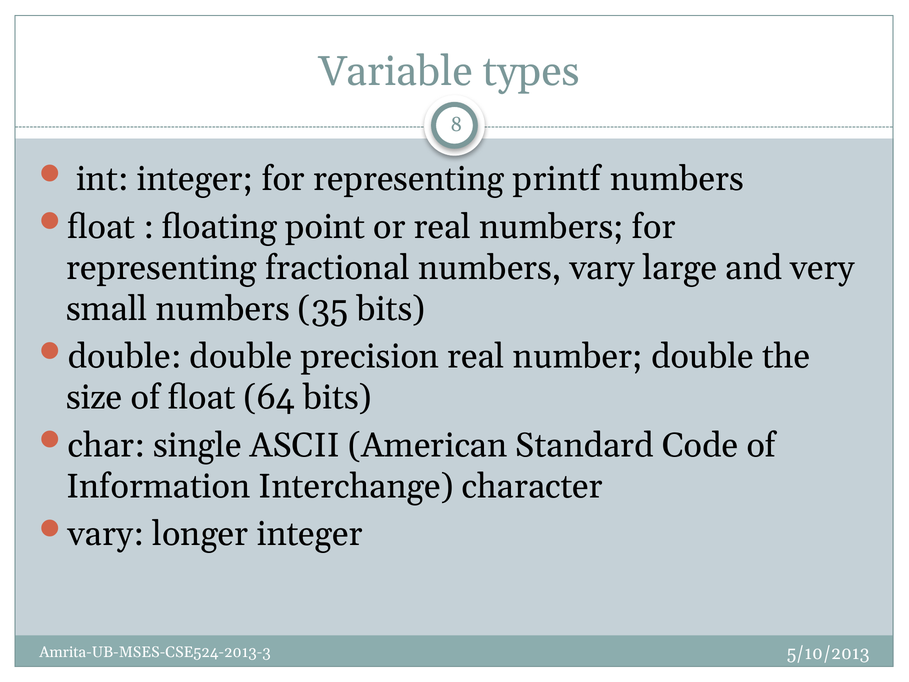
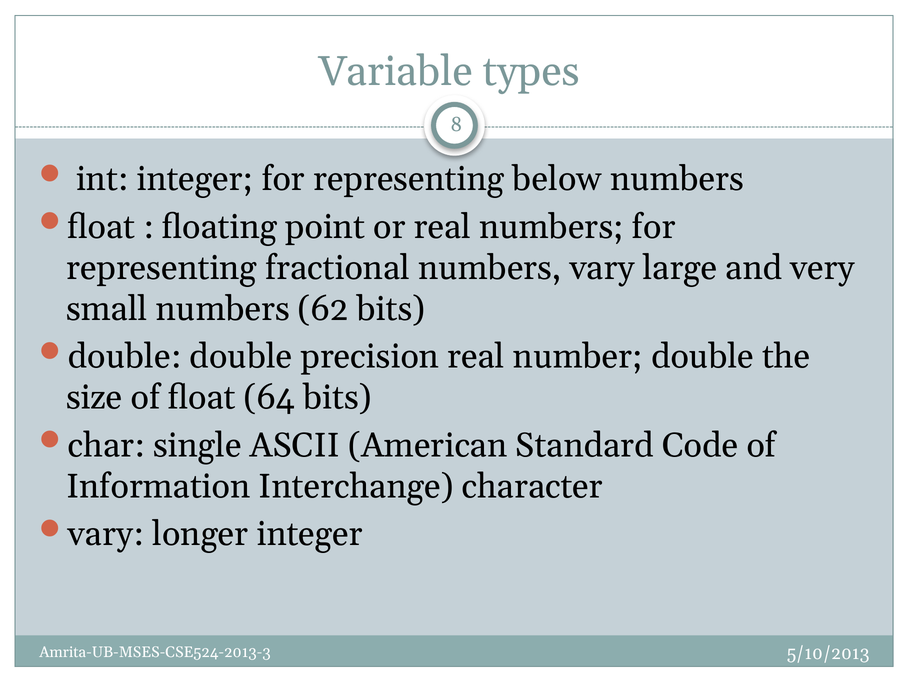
printf: printf -> below (557, 179)
35: 35 -> 62 (323, 309)
